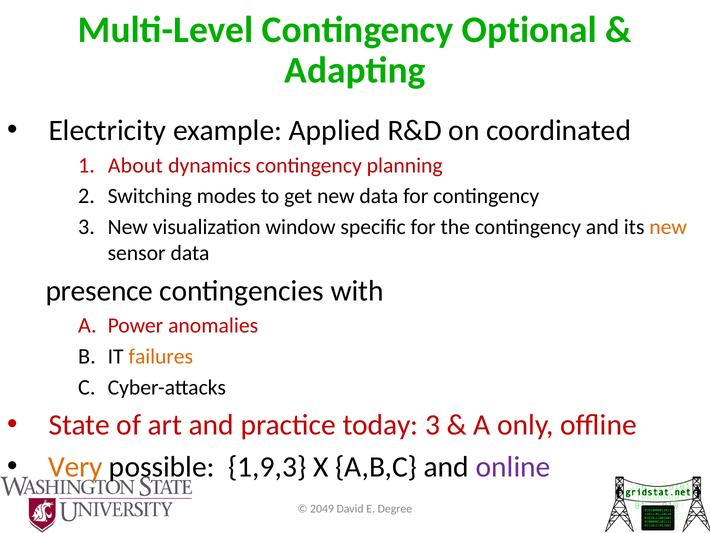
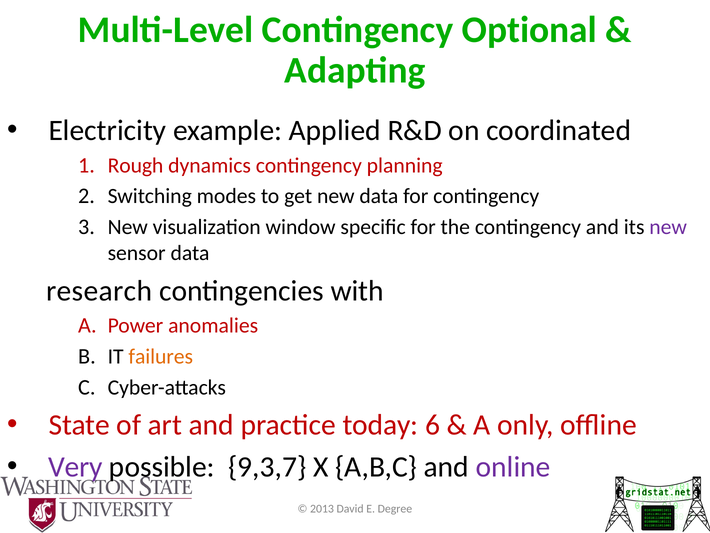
About: About -> Rough (136, 165)
new colour: orange -> purple (668, 227)
presence: presence -> research (99, 291)
today 3: 3 -> 6 (432, 425)
Very colour: orange -> purple (76, 466)
1,9,3: 1,9,3 -> 9,3,7 (267, 466)
2049: 2049 -> 2013 (322, 508)
